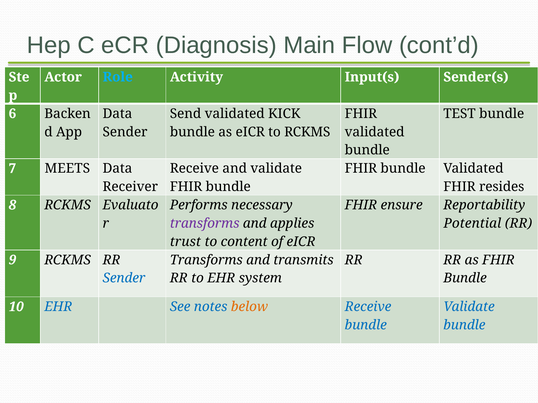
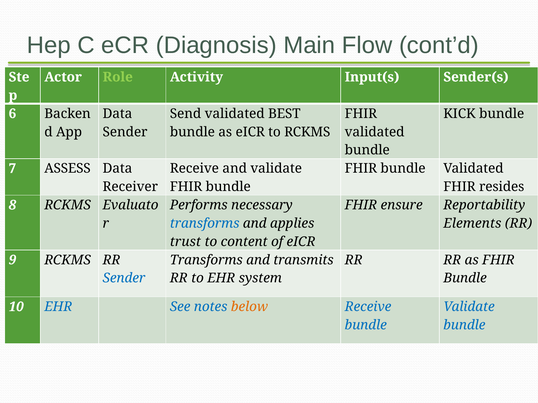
Role colour: light blue -> light green (118, 77)
KICK: KICK -> BEST (284, 114)
TEST: TEST -> KICK (459, 114)
MEETS: MEETS -> ASSESS (67, 169)
transforms colour: purple -> blue (205, 224)
Potential: Potential -> Elements (472, 224)
